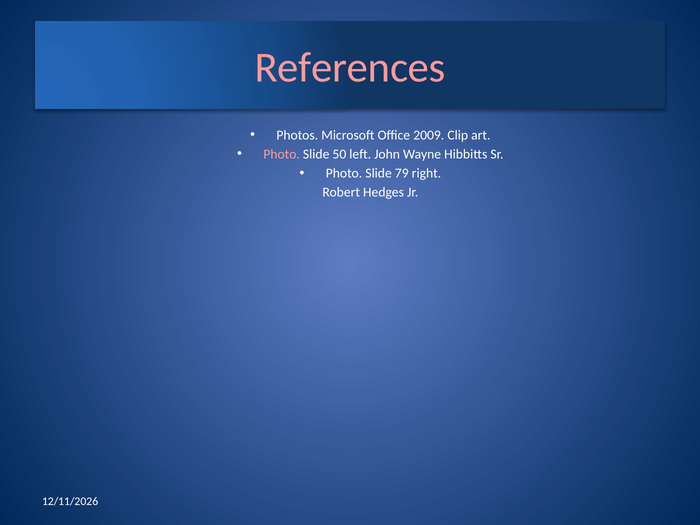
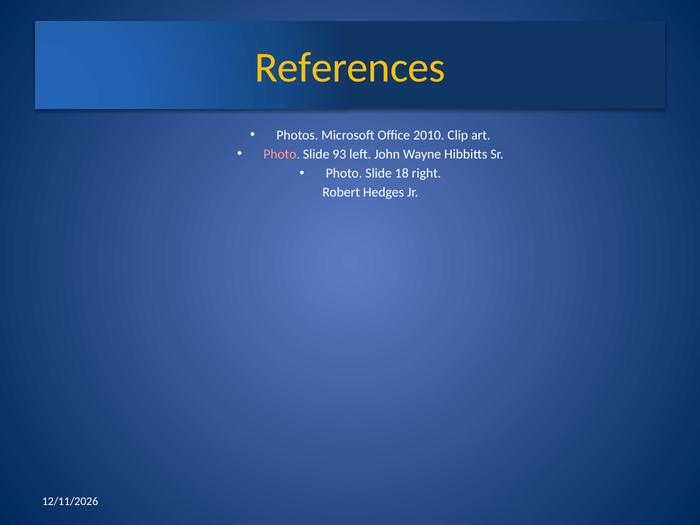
References colour: pink -> yellow (350, 68)
2009: 2009 -> 2010 (429, 135)
50: 50 -> 93 (339, 154)
79: 79 -> 18 (402, 173)
